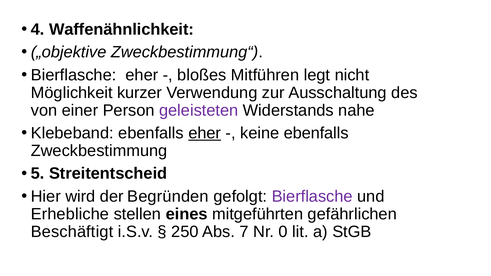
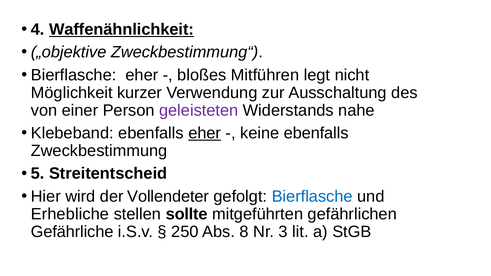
Waffenähnlichkeit underline: none -> present (121, 29)
Begründen: Begründen -> Vollendeter (168, 196)
Bierflasche colour: purple -> blue (312, 196)
eines: eines -> sollte (187, 214)
Beschäftigt: Beschäftigt -> Gefährliche (72, 232)
7: 7 -> 8 (244, 232)
0: 0 -> 3 (283, 232)
